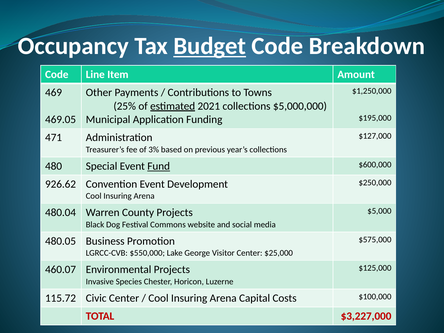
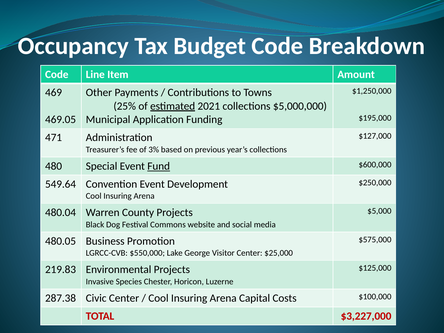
Budget underline: present -> none (210, 46)
926.62: 926.62 -> 549.64 (61, 184)
460.07: 460.07 -> 219.83 (61, 270)
115.72: 115.72 -> 287.38 (61, 298)
